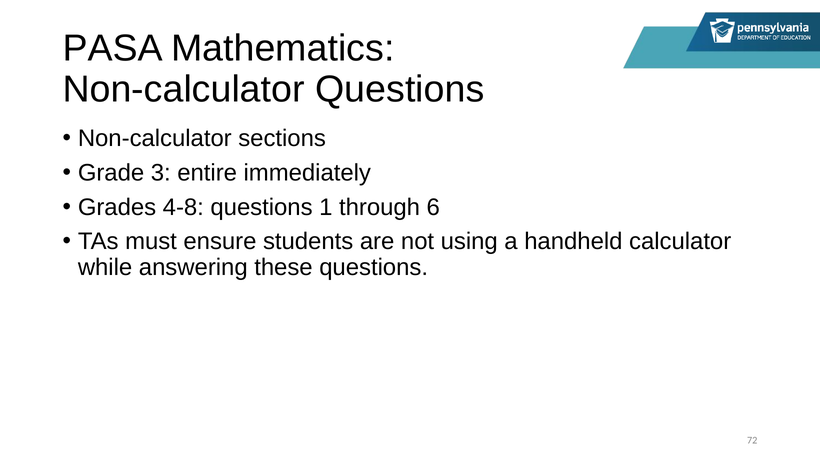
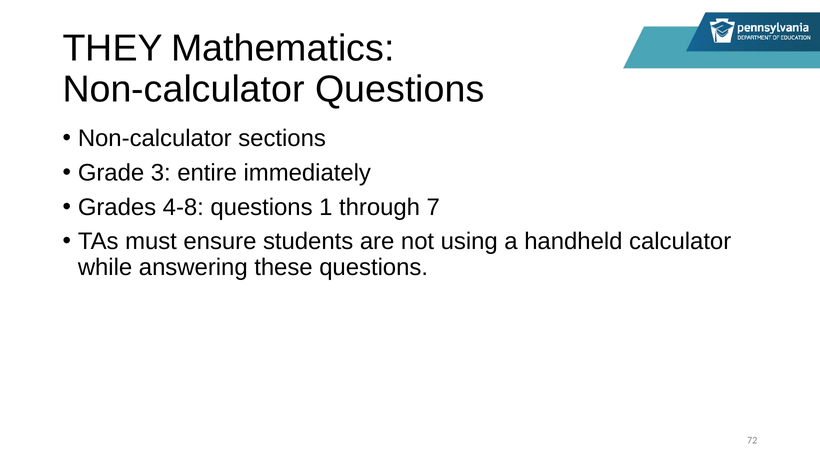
PASA: PASA -> THEY (113, 49)
6: 6 -> 7 (433, 207)
